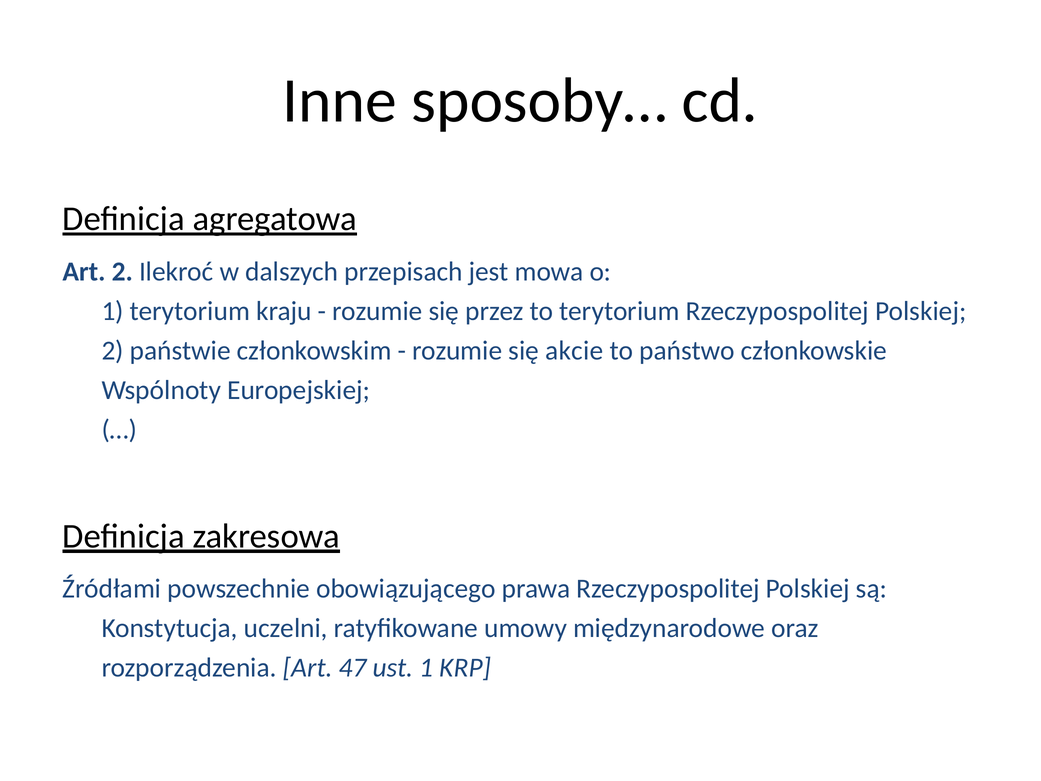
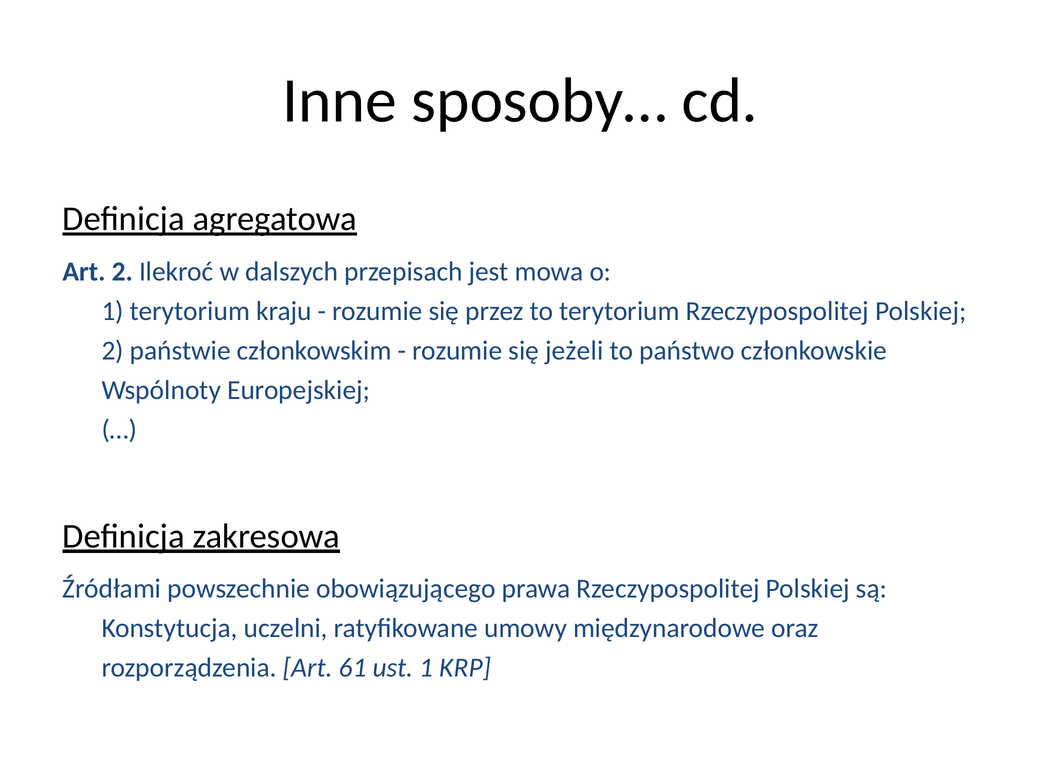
akcie: akcie -> jeżeli (574, 351)
47: 47 -> 61 (353, 668)
